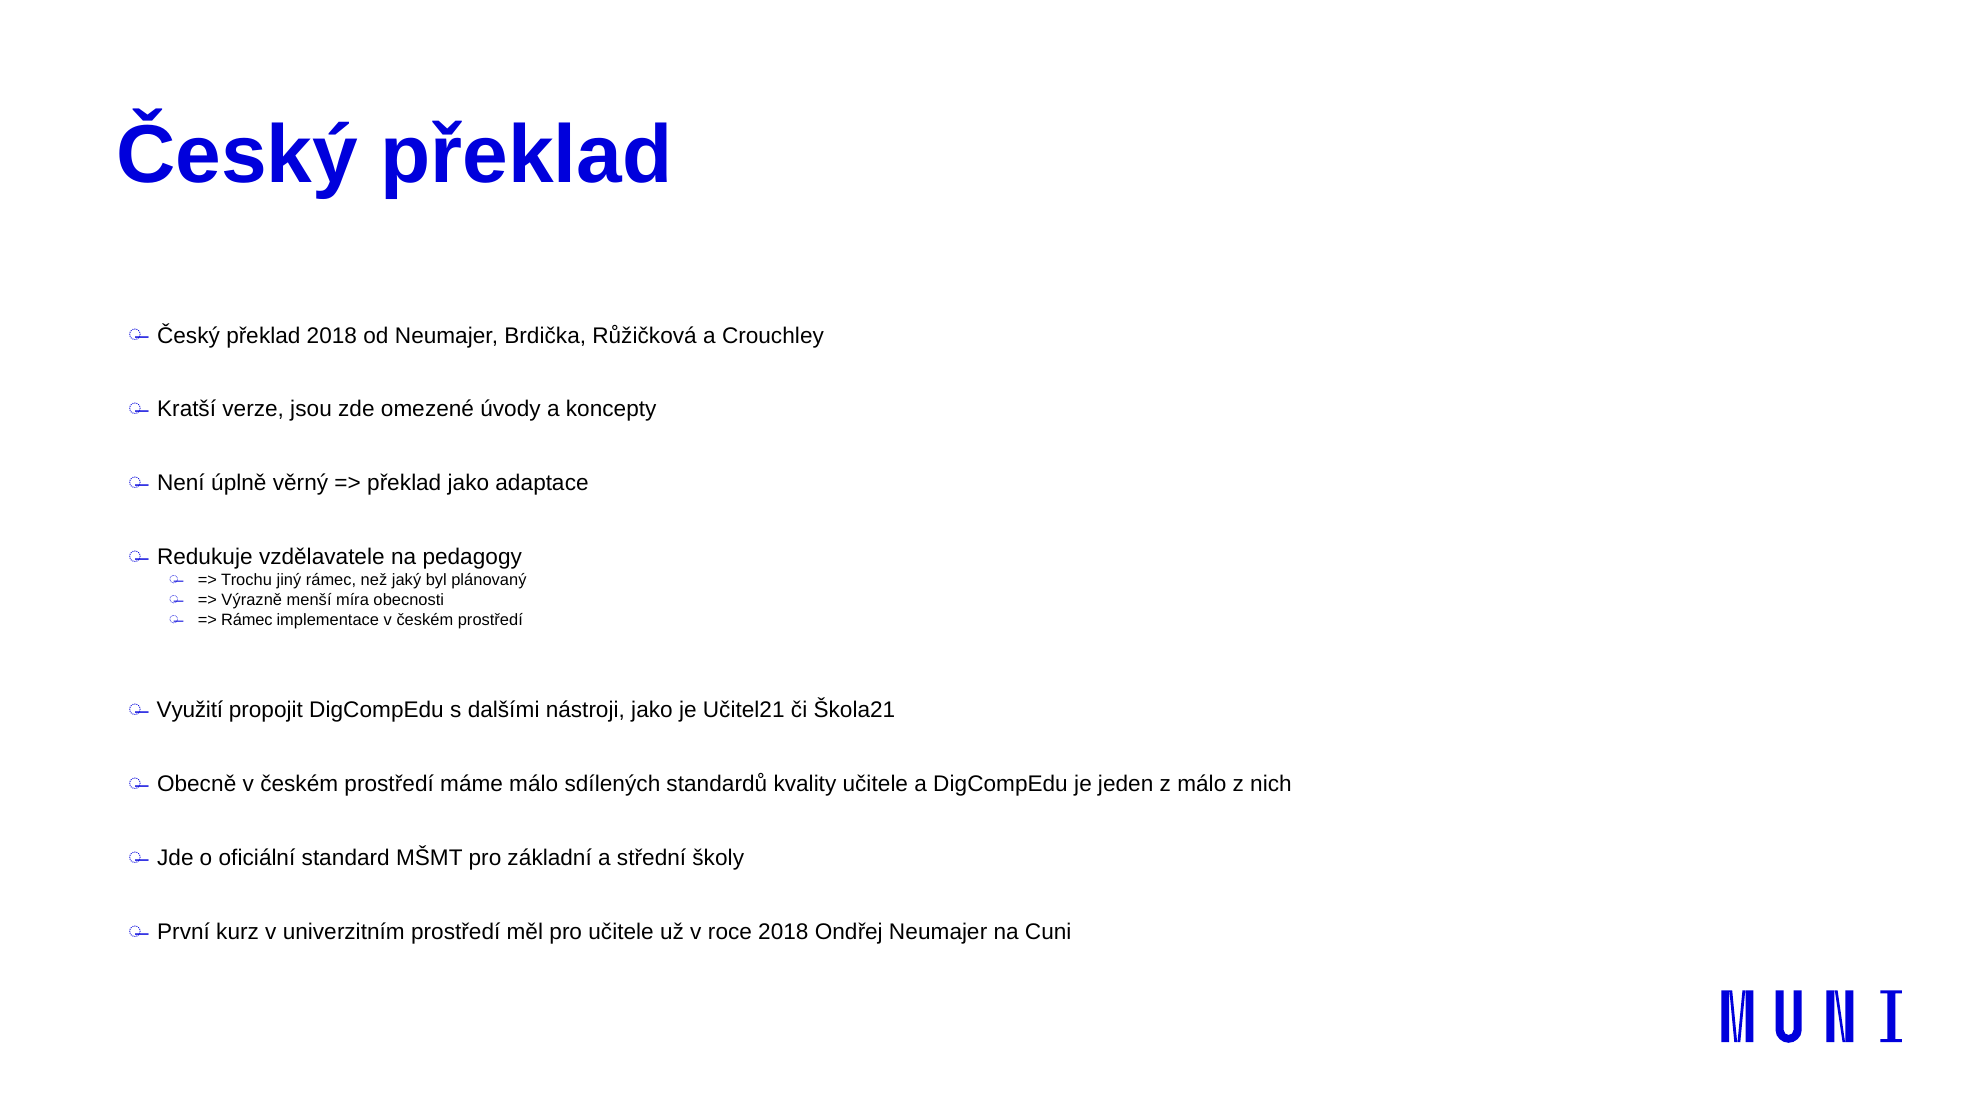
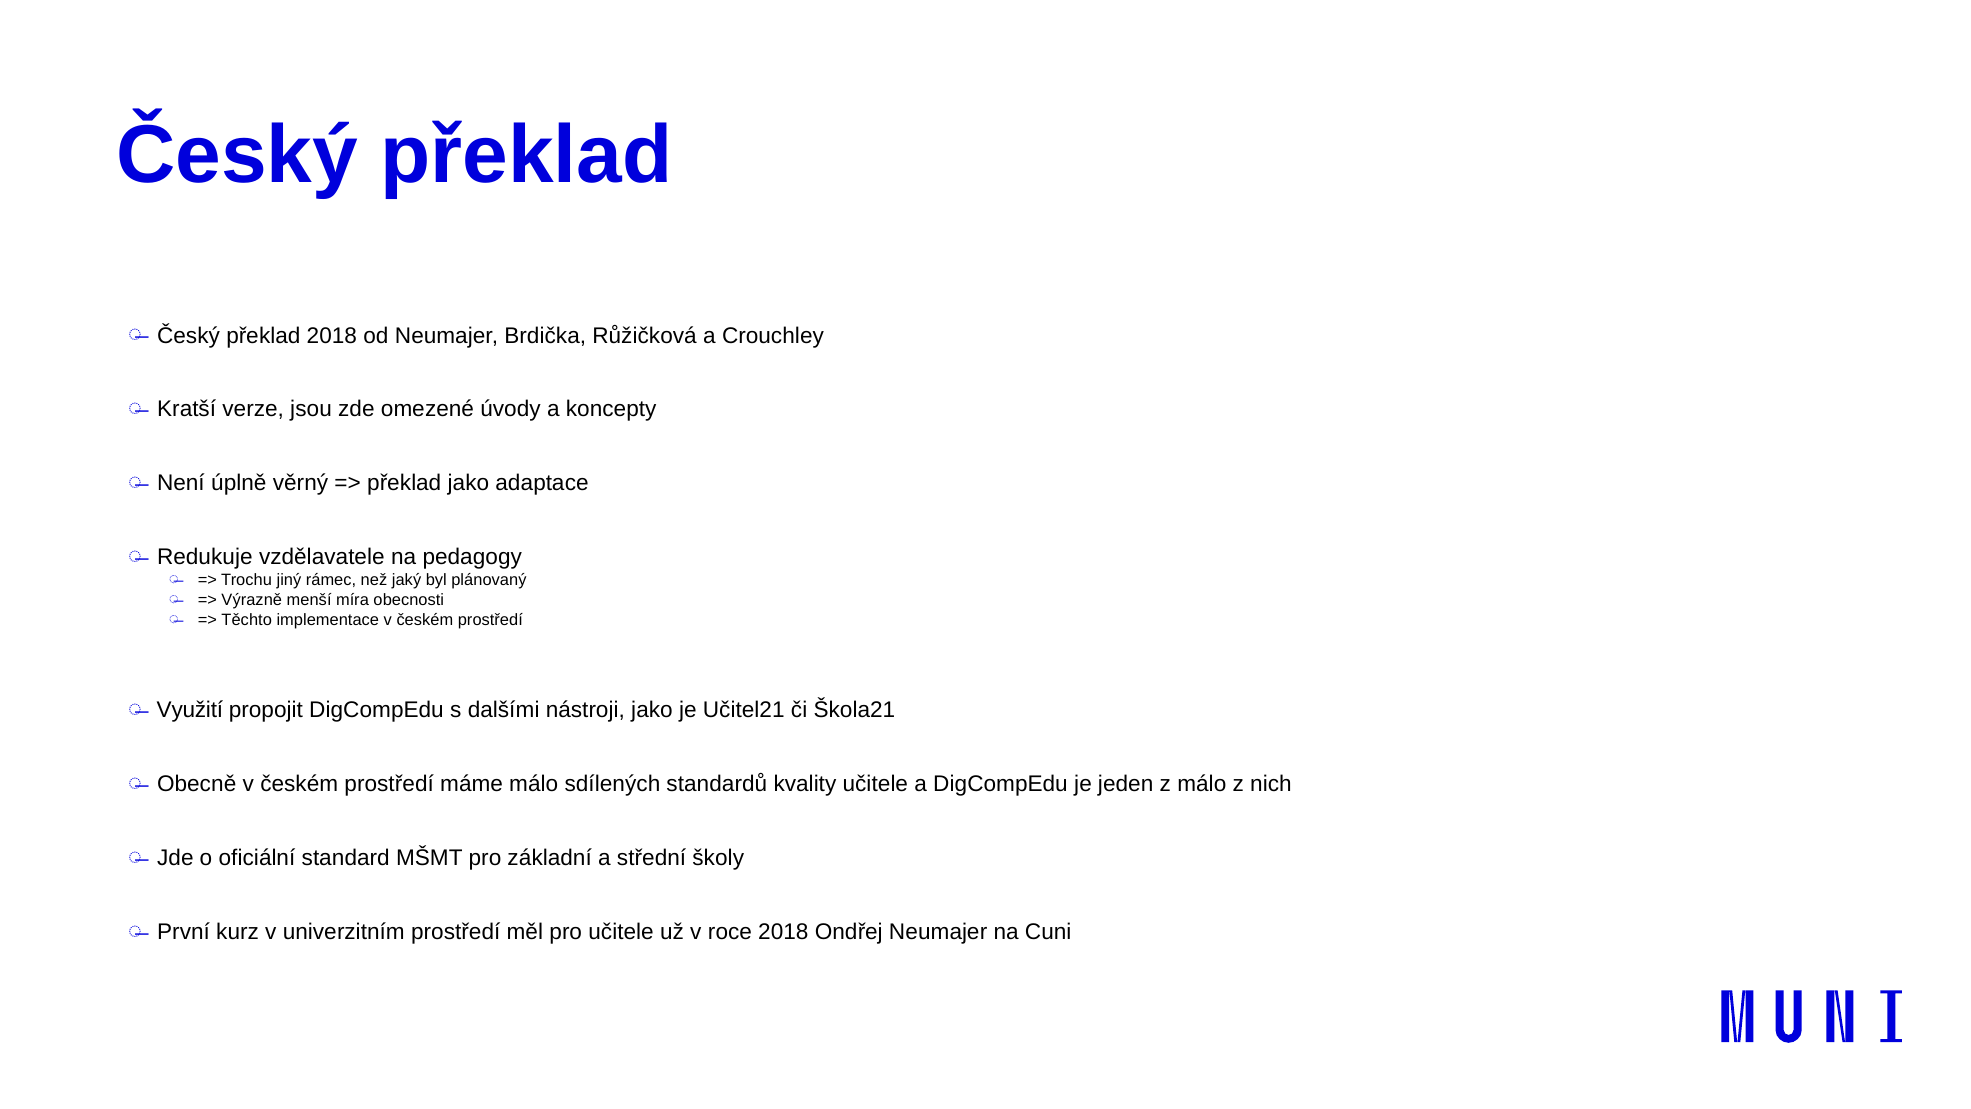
Rámec: Rámec -> Těchto (247, 620)
